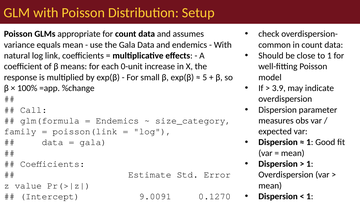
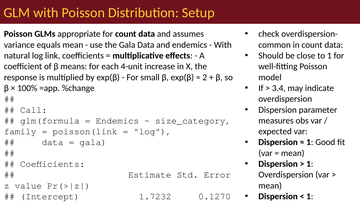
0-unit: 0-unit -> 4-unit (132, 66)
5: 5 -> 2 (205, 77)
3.9: 3.9 -> 3.4 (279, 88)
9.0091: 9.0091 -> 1.7232 (155, 196)
